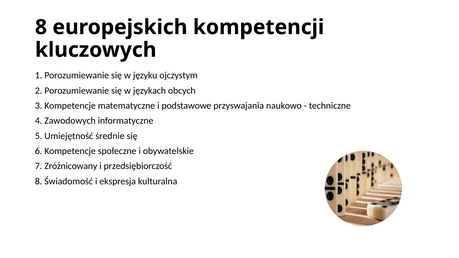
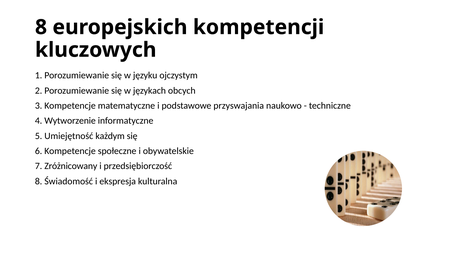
Zawodowych: Zawodowych -> Wytworzenie (70, 121)
średnie: średnie -> każdym (110, 136)
